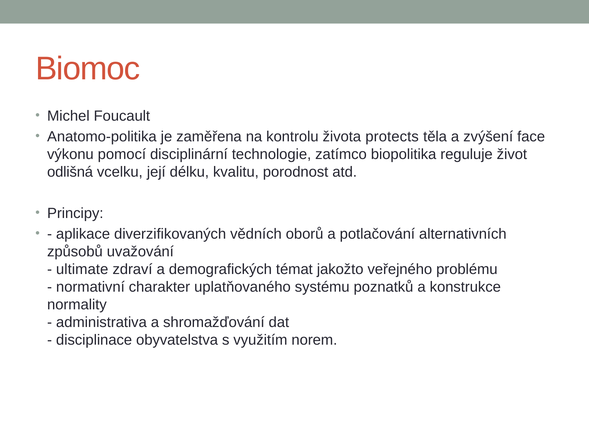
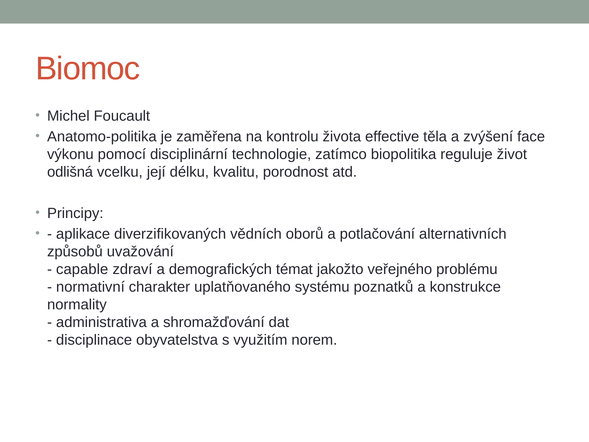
protects: protects -> effective (392, 137)
ultimate: ultimate -> capable (82, 269)
